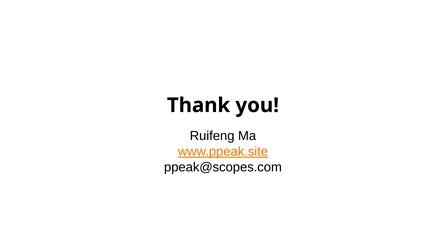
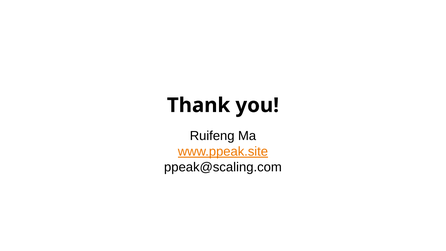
ppeak@scopes.com: ppeak@scopes.com -> ppeak@scaling.com (223, 167)
